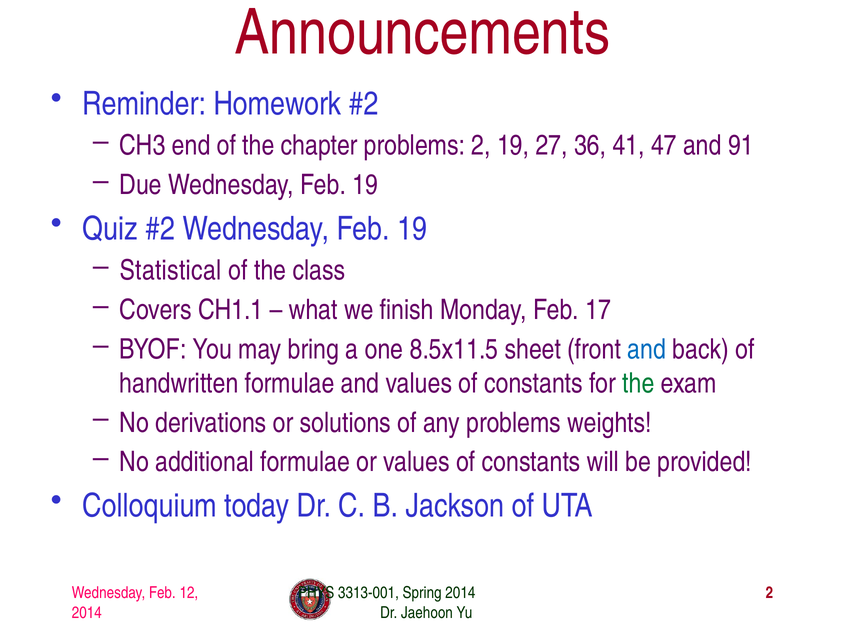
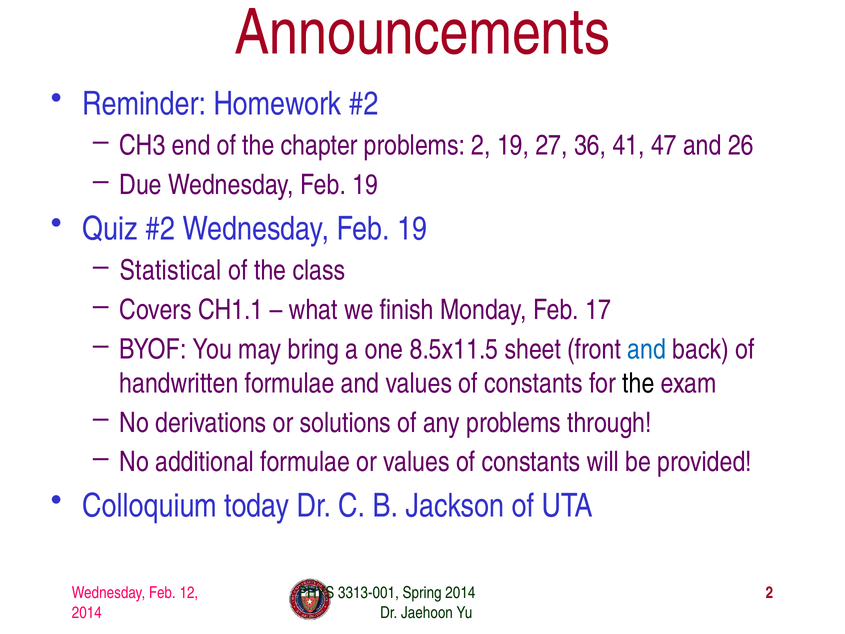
91: 91 -> 26 (741, 146)
the colour: green -> black (638, 383)
weights: weights -> through (609, 423)
